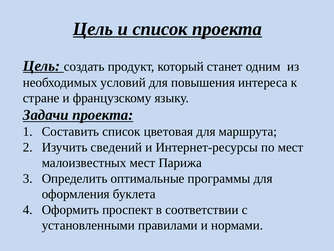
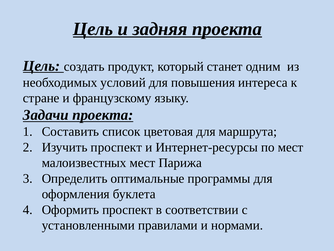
и список: список -> задняя (160, 29)
Изучить сведений: сведений -> проспект (116, 147)
